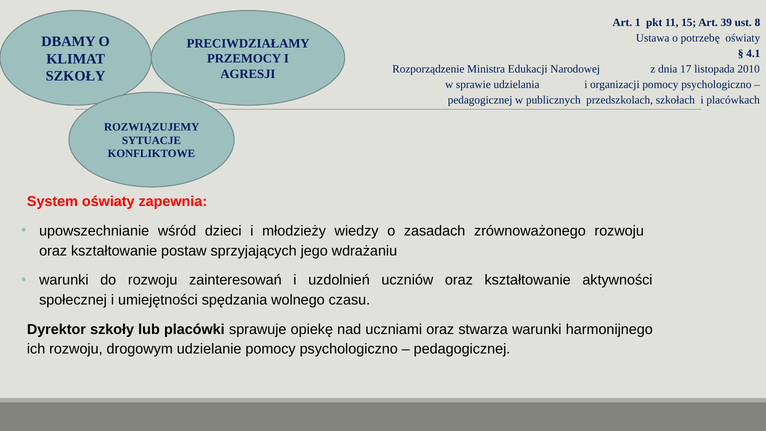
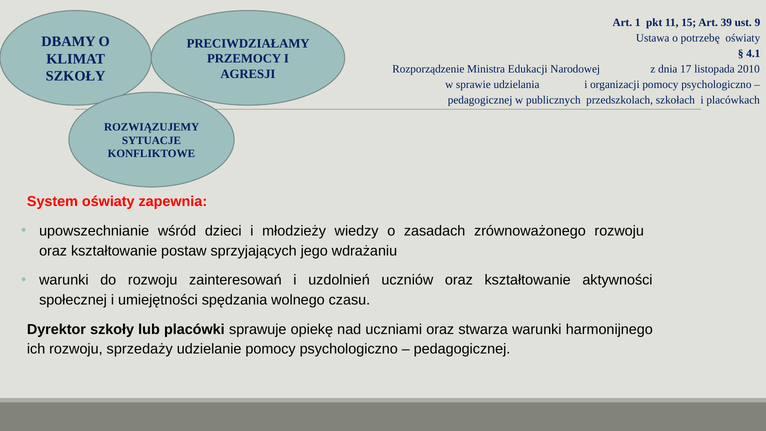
8: 8 -> 9 (757, 23)
drogowym: drogowym -> sprzedaży (140, 349)
